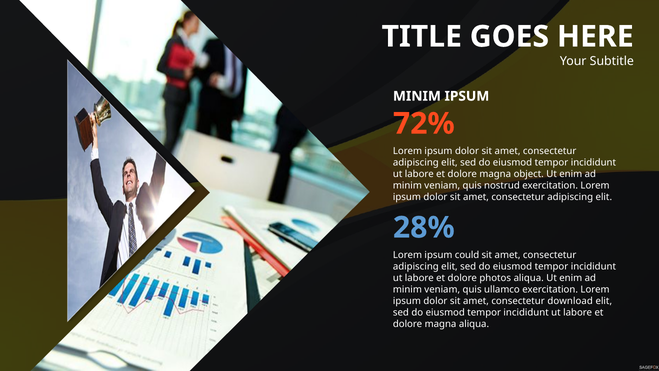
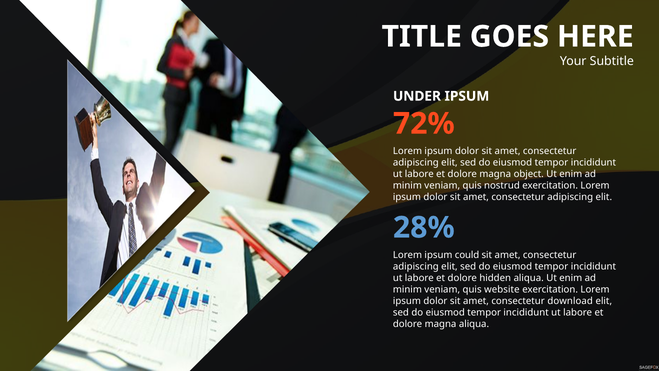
MINIM: MINIM -> UNDER (417, 96)
photos: photos -> hidden (495, 278)
ullamco: ullamco -> website (502, 289)
